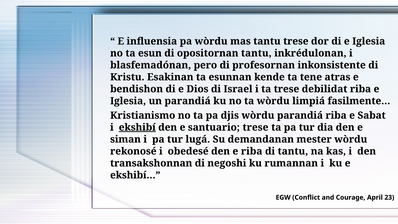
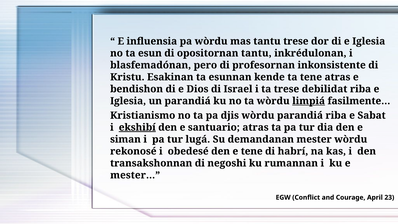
limpiá underline: none -> present (309, 101)
santuario trese: trese -> atras (255, 127)
e riba: riba -> tene (252, 151)
di tantu: tantu -> habrí (293, 151)
ekshibí…: ekshibí… -> mester… (135, 175)
